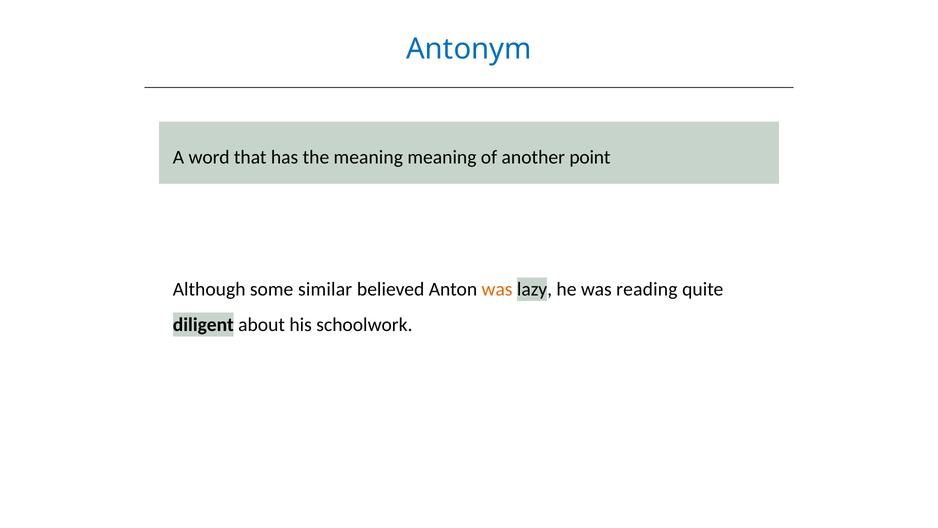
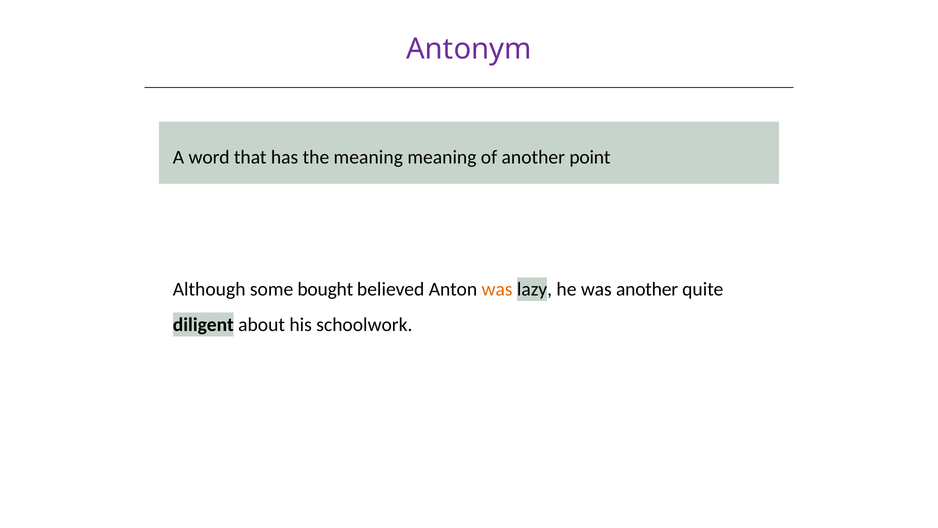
Antonym colour: blue -> purple (469, 49)
similar: similar -> bought (325, 289)
was reading: reading -> another (647, 289)
